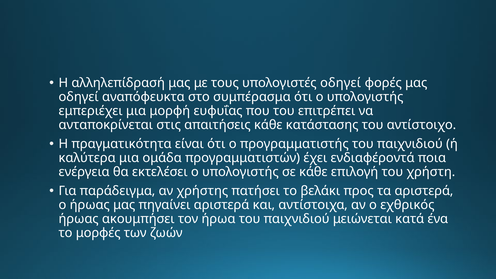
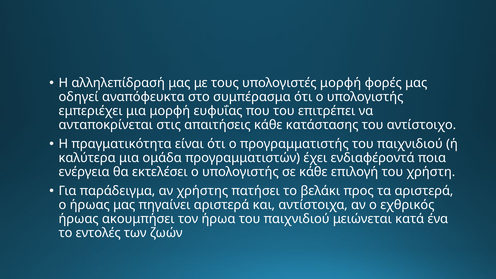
υπολογιστές οδηγεί: οδηγεί -> μορφή (341, 83)
μορφές: μορφές -> εντολές (98, 233)
